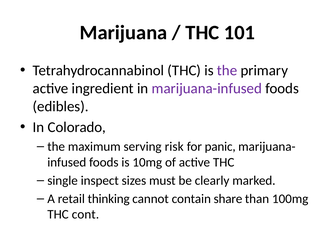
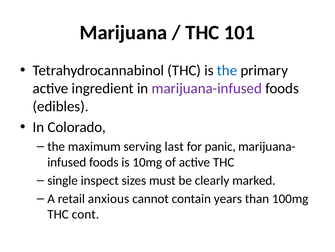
the colour: purple -> blue (227, 70)
risk: risk -> last (174, 146)
thinking: thinking -> anxious (109, 198)
share: share -> years (228, 198)
